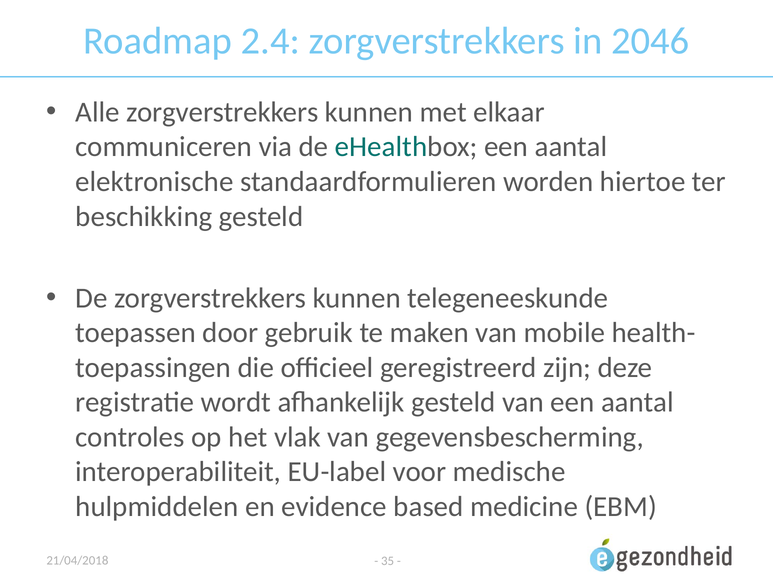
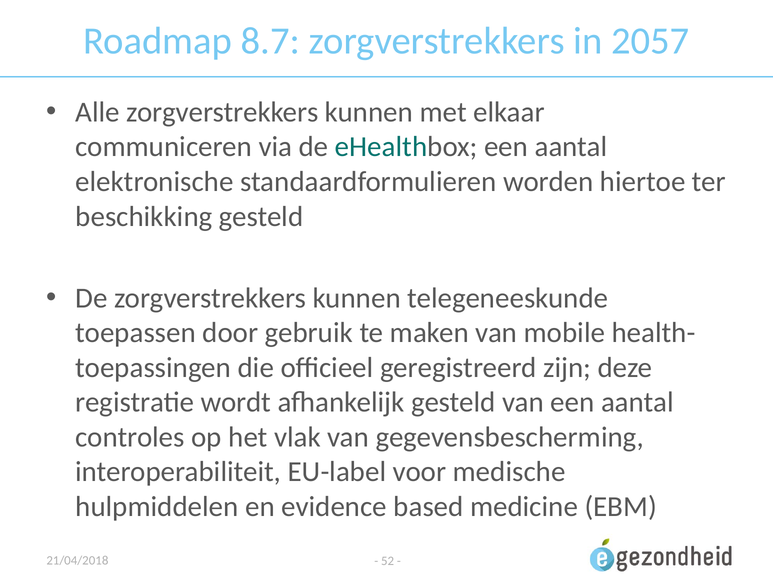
2.4: 2.4 -> 8.7 (270, 41)
2046: 2046 -> 2057 (650, 41)
35: 35 -> 52 (388, 562)
